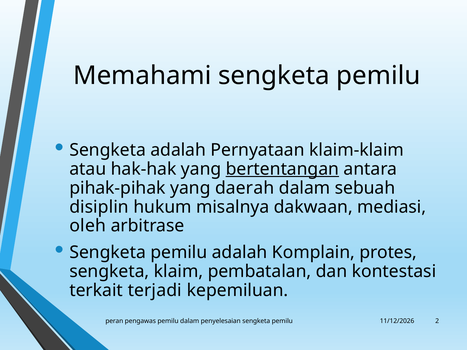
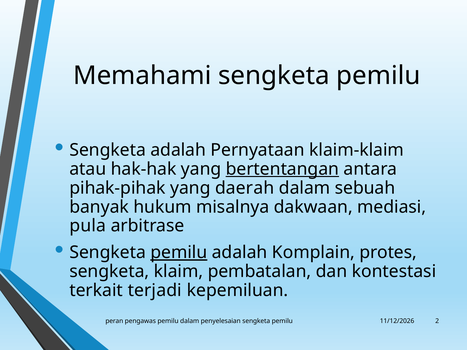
disiplin: disiplin -> banyak (99, 207)
oleh: oleh -> pula (88, 226)
pemilu underline: none -> present (179, 253)
